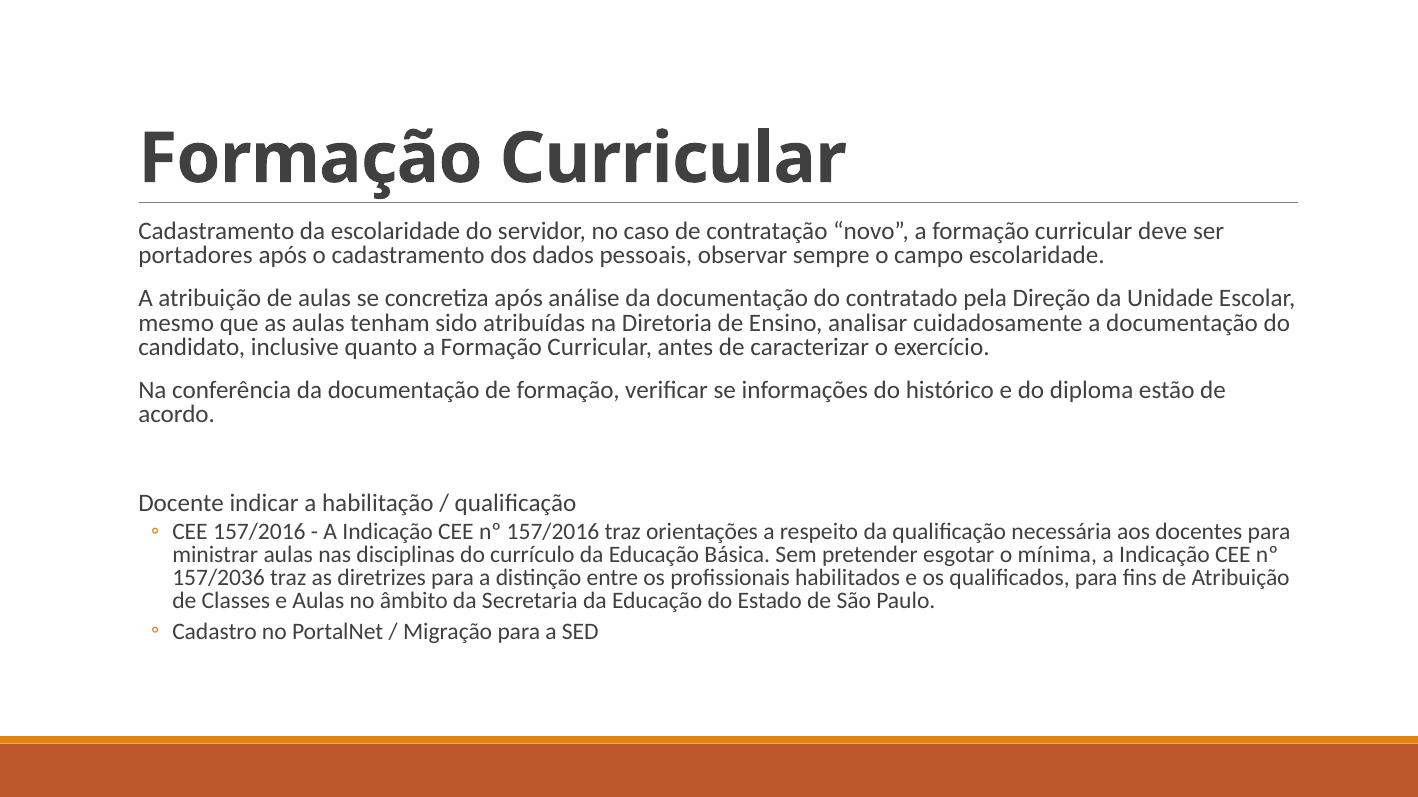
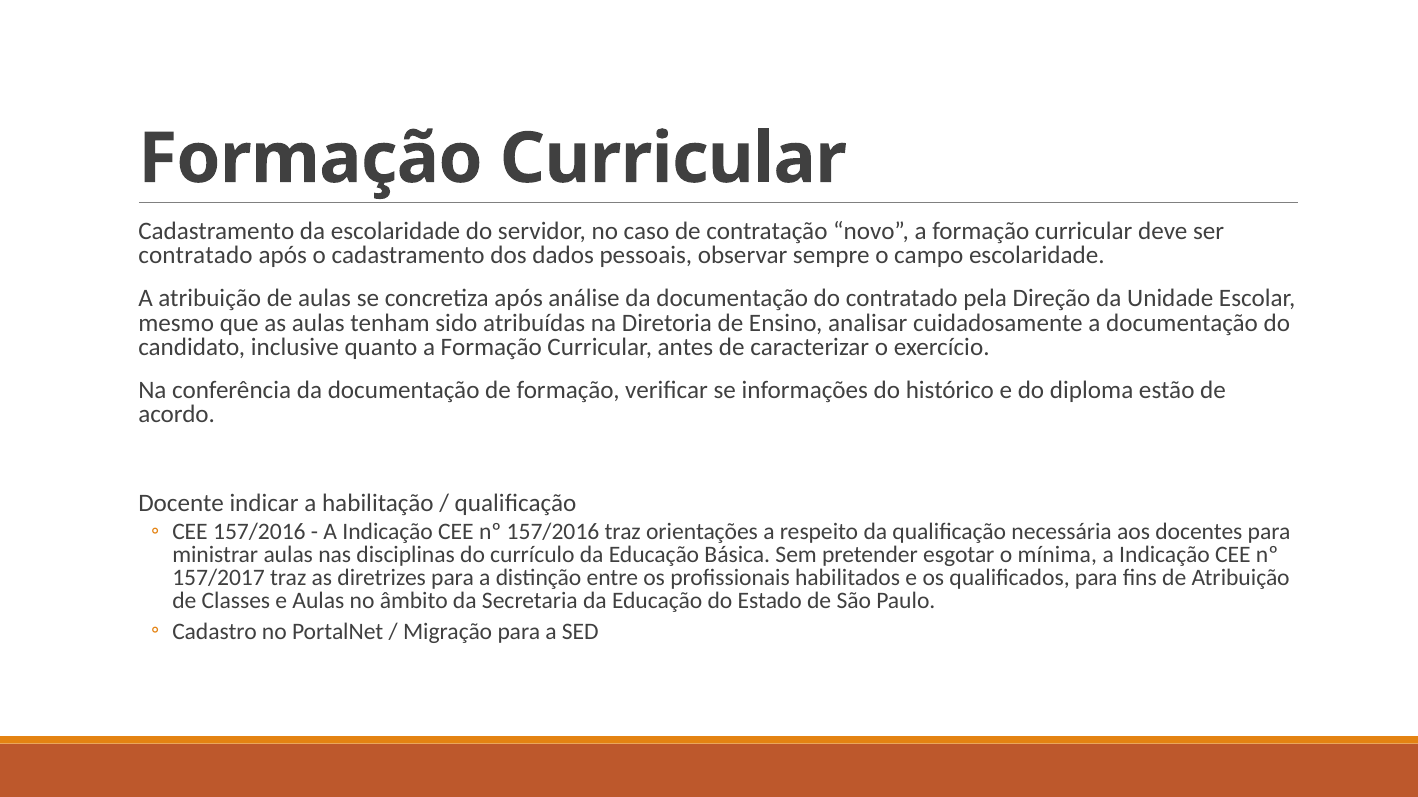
portadores: portadores -> contratado (195, 256)
157/2036: 157/2036 -> 157/2017 (219, 578)
